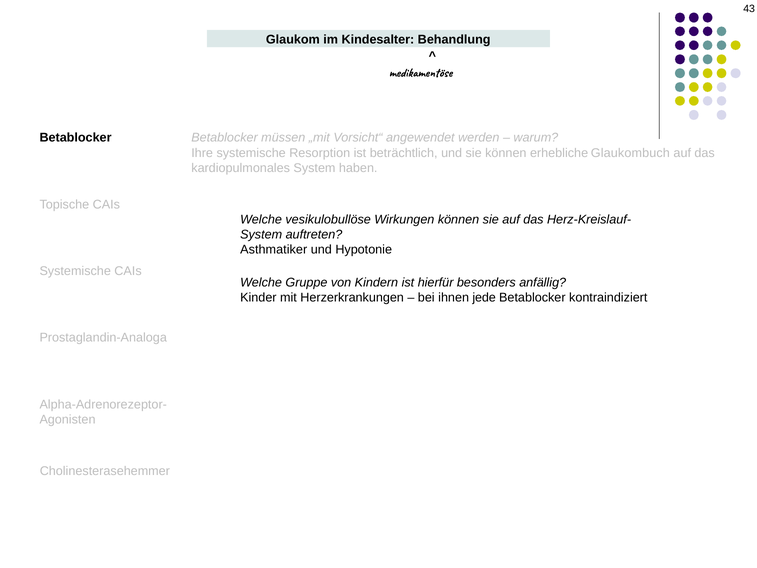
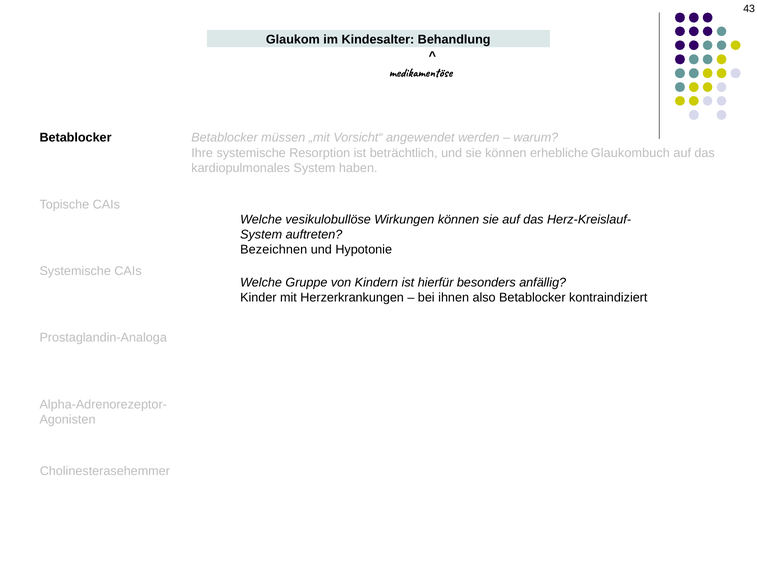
Asthmatiker: Asthmatiker -> Bezeichnen (274, 250)
jede: jede -> also (484, 298)
